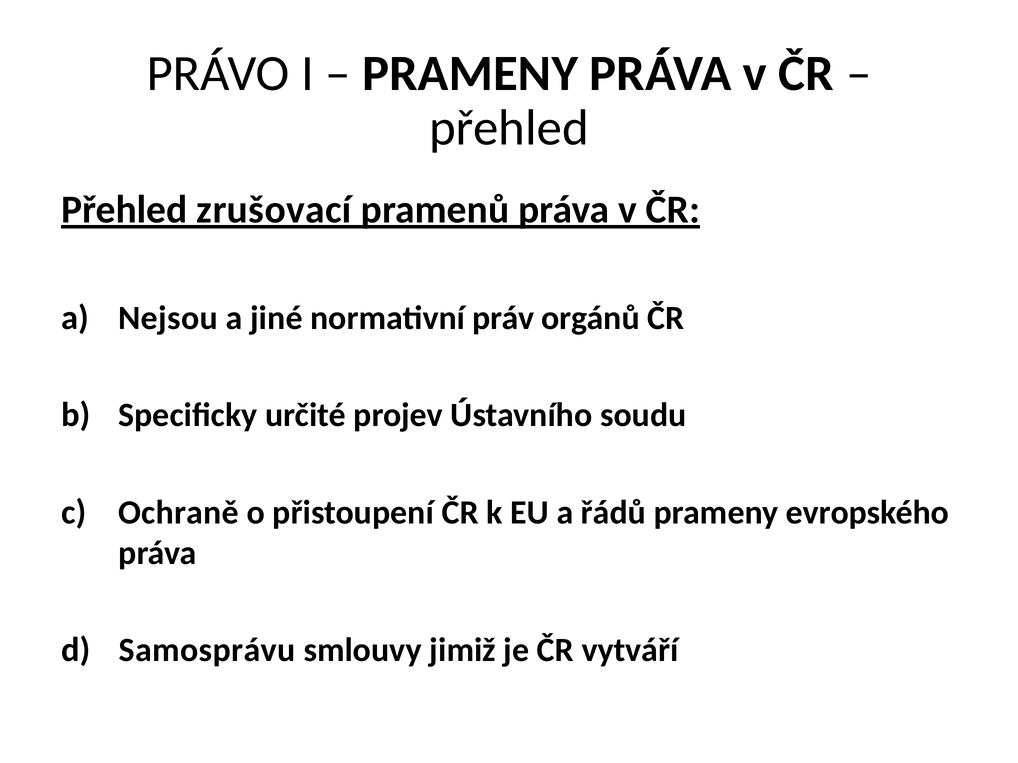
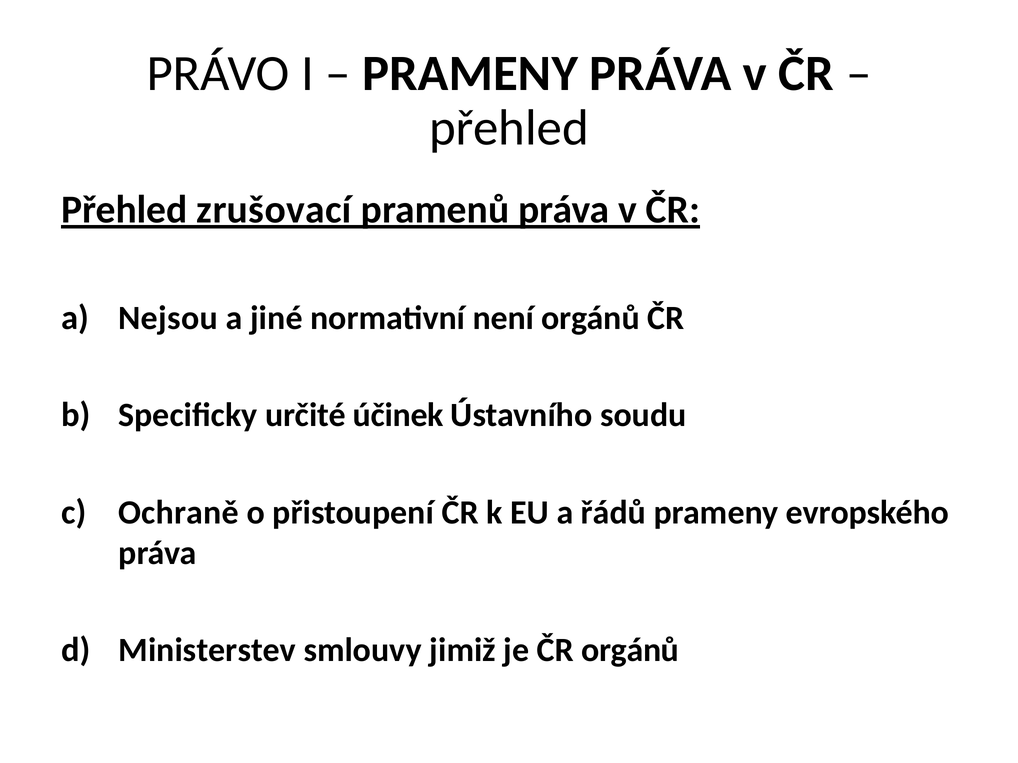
práv: práv -> není (503, 318)
projev: projev -> účinek (398, 415)
Samosprávu: Samosprávu -> Ministerstev (207, 651)
ČR vytváří: vytváří -> orgánů (630, 651)
